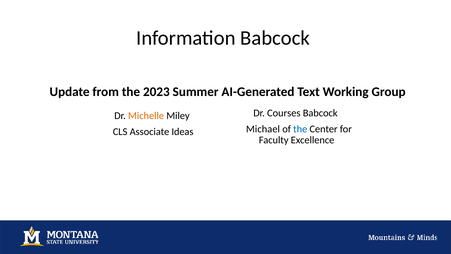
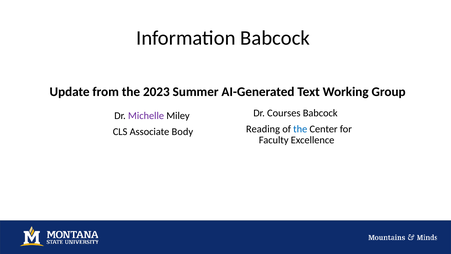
Michelle colour: orange -> purple (146, 116)
Michael: Michael -> Reading (263, 129)
Ideas: Ideas -> Body (182, 132)
